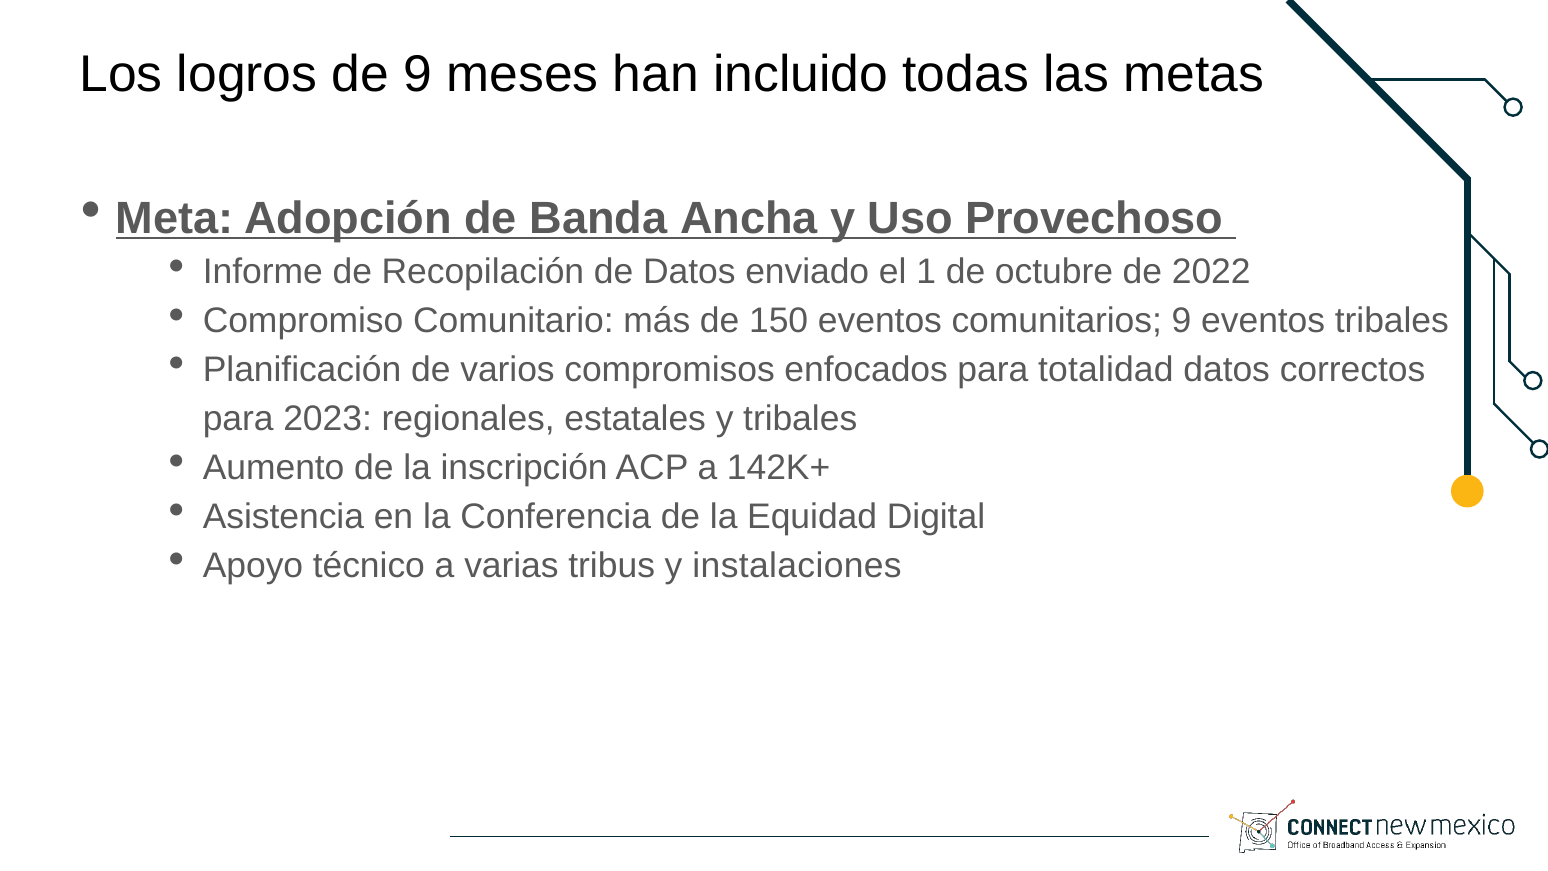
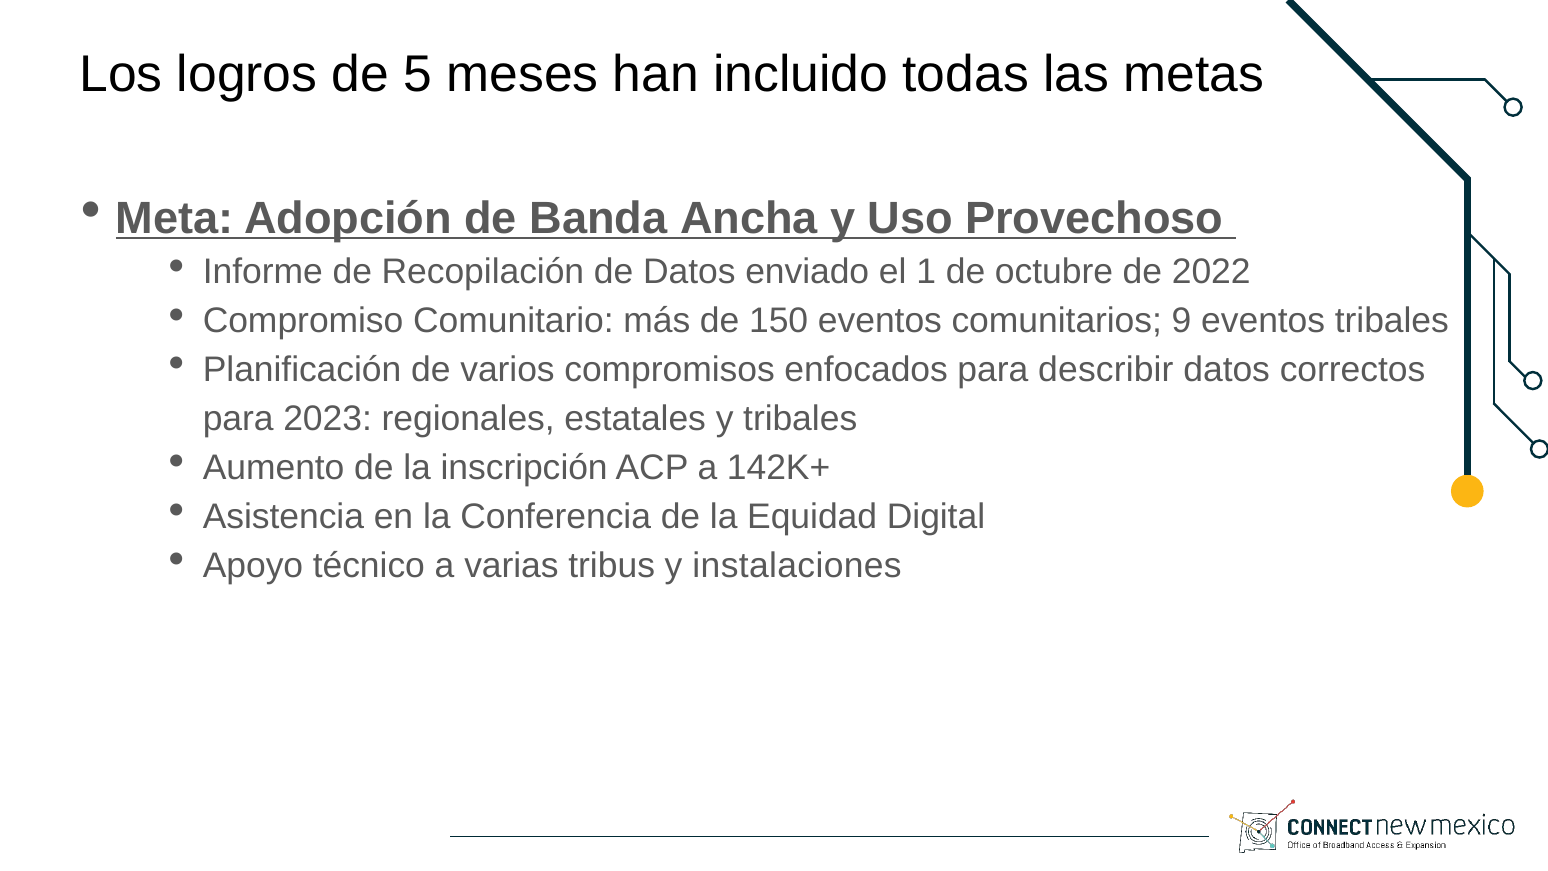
de 9: 9 -> 5 (418, 74)
totalidad: totalidad -> describir (1106, 370)
